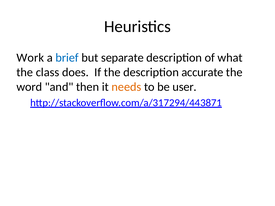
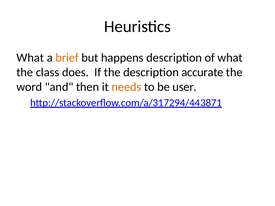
Work: Work -> What (30, 58)
brief colour: blue -> orange (67, 58)
separate: separate -> happens (122, 58)
